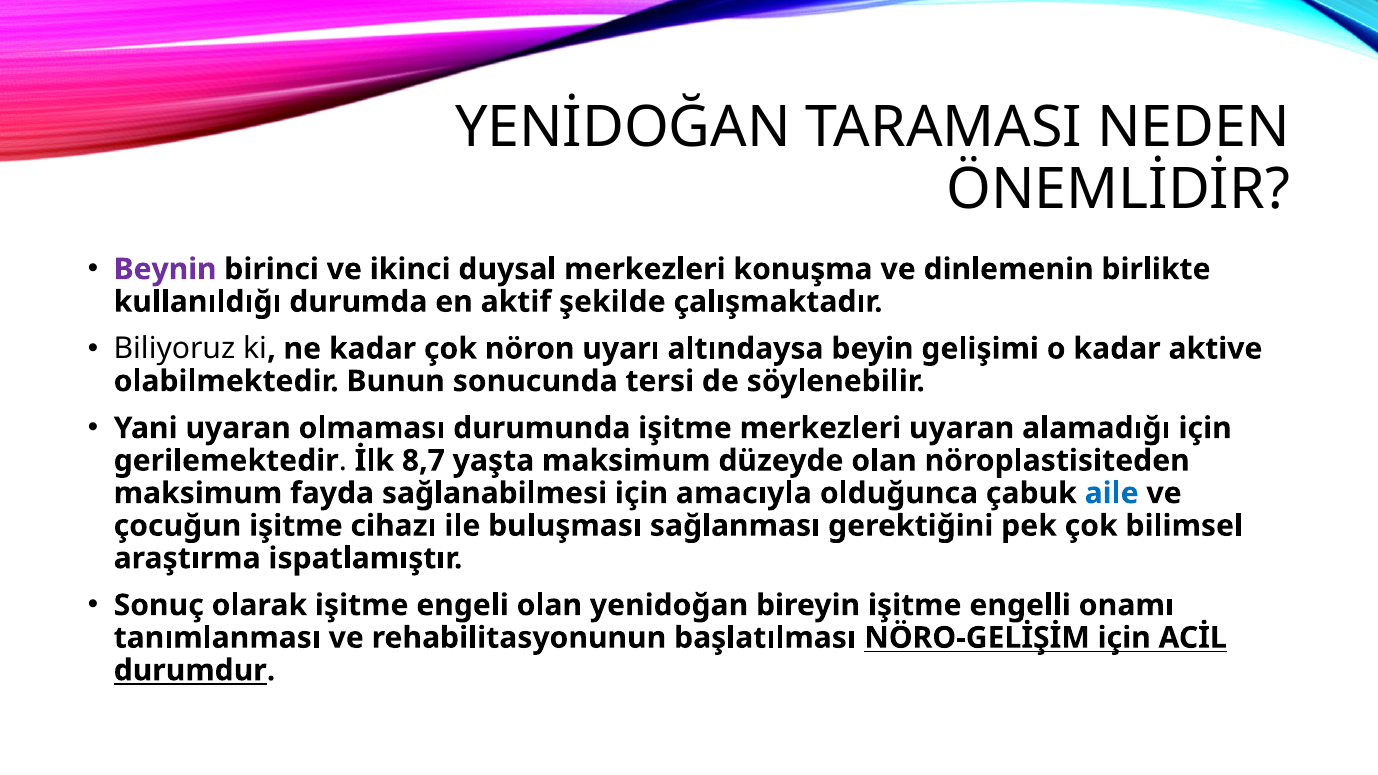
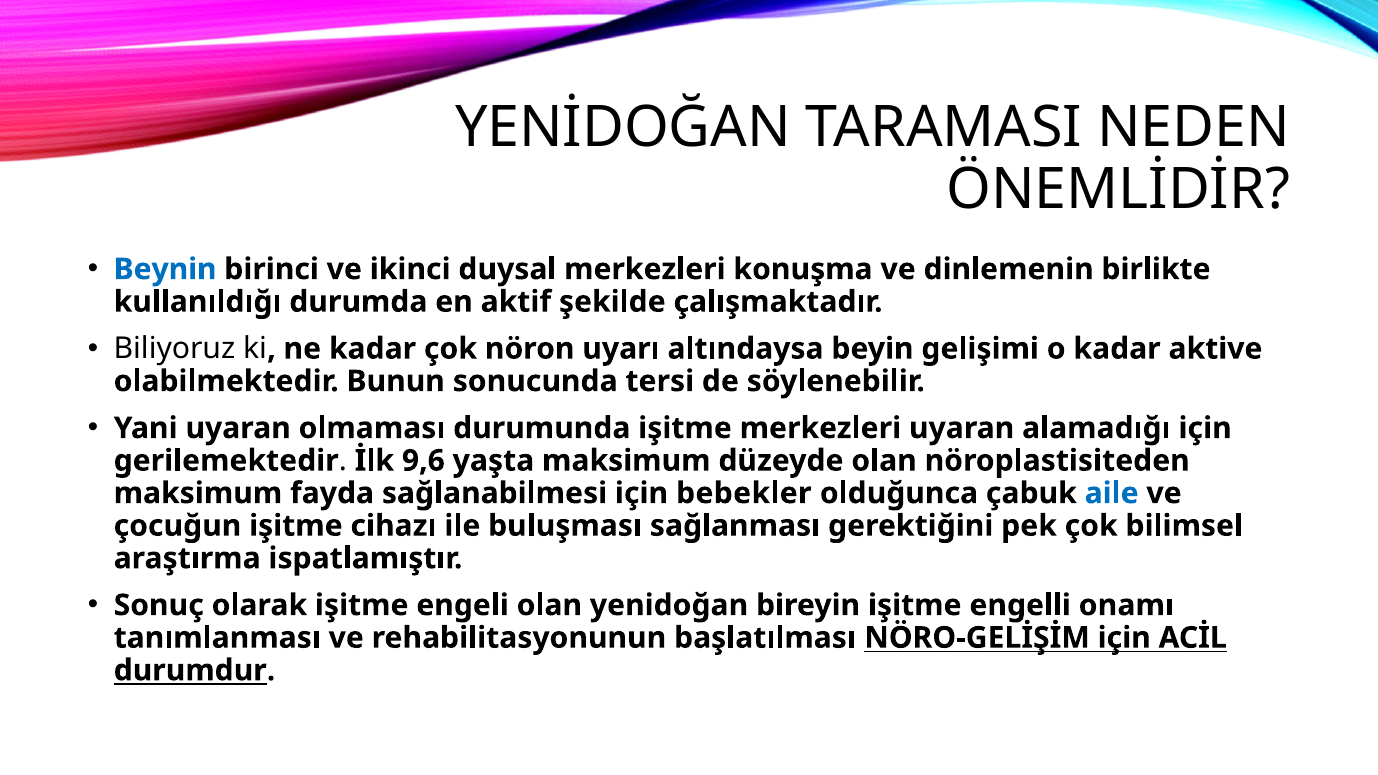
Beynin colour: purple -> blue (165, 269)
8,7: 8,7 -> 9,6 (423, 461)
amacıyla: amacıyla -> bebekler (744, 493)
